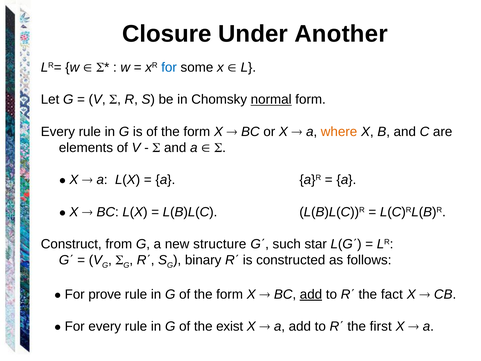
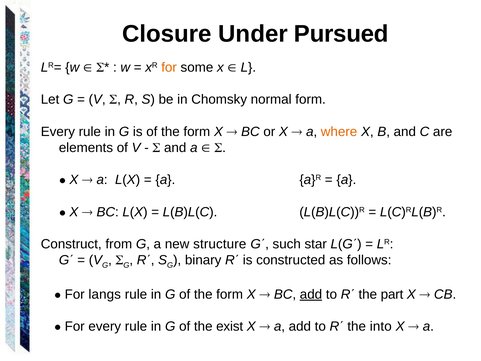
Another: Another -> Pursued (341, 34)
for colour: blue -> orange (169, 67)
normal underline: present -> none (271, 100)
prove: prove -> langs (105, 294)
fact: fact -> part (392, 294)
first: first -> into (381, 326)
